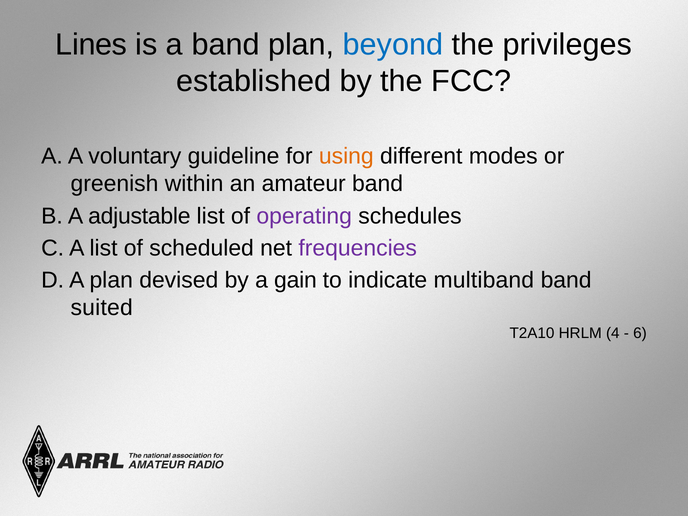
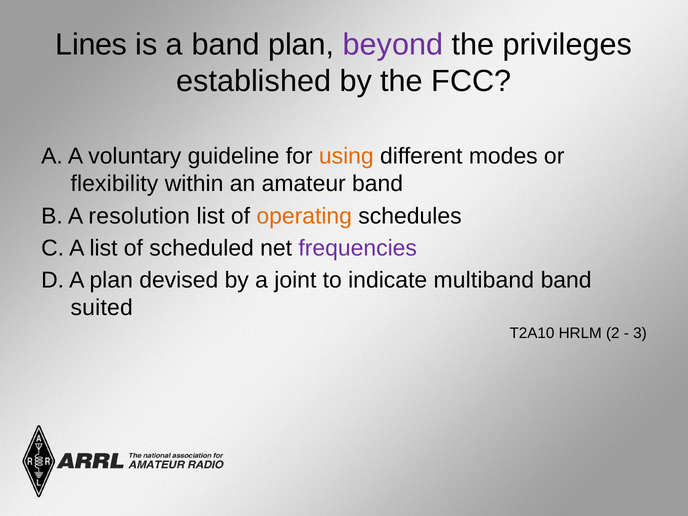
beyond colour: blue -> purple (393, 45)
greenish: greenish -> flexibility (114, 184)
adjustable: adjustable -> resolution (139, 216)
operating colour: purple -> orange (304, 216)
gain: gain -> joint (295, 280)
4: 4 -> 2 (613, 333)
6: 6 -> 3 (640, 333)
